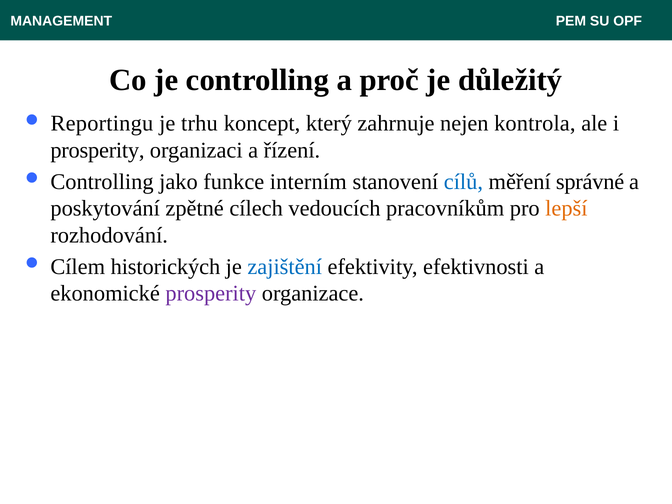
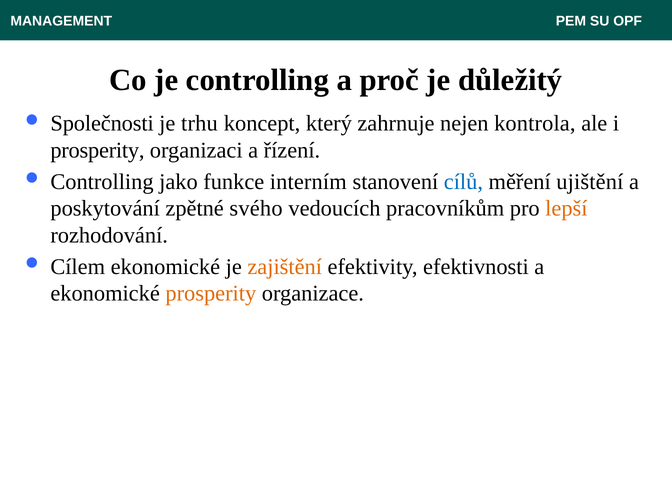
Reportingu: Reportingu -> Společnosti (102, 123)
správné: správné -> ujištění (590, 182)
cílech: cílech -> svého (256, 208)
Cílem historických: historických -> ekonomické (165, 267)
zajištění colour: blue -> orange (285, 267)
prosperity colour: purple -> orange (211, 294)
